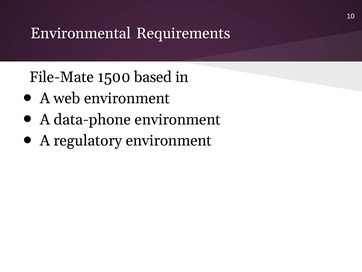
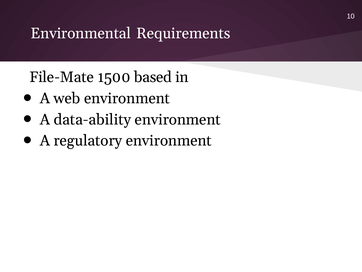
data-phone: data-phone -> data-ability (92, 119)
